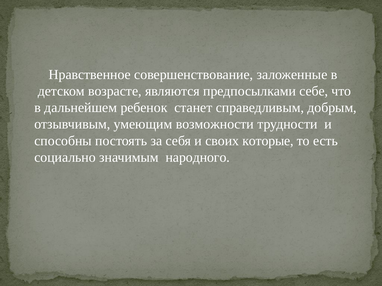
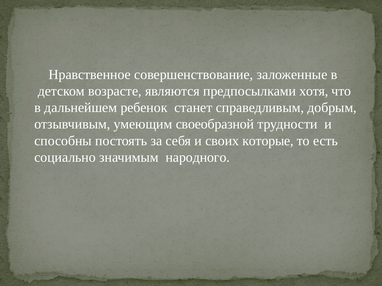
себе: себе -> хотя (314, 91)
возможности: возможности -> своеобразной (215, 124)
